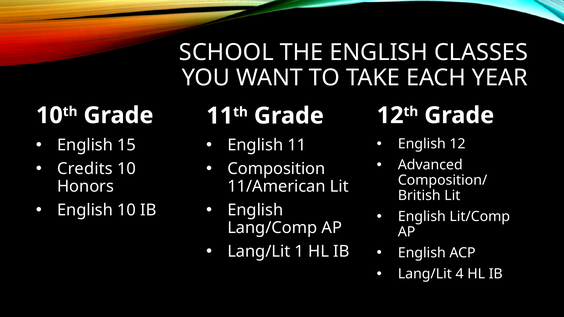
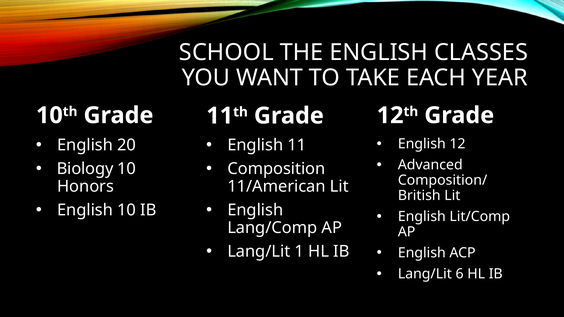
15: 15 -> 20 (127, 145)
Credits: Credits -> Biology (85, 169)
4: 4 -> 6 (460, 274)
